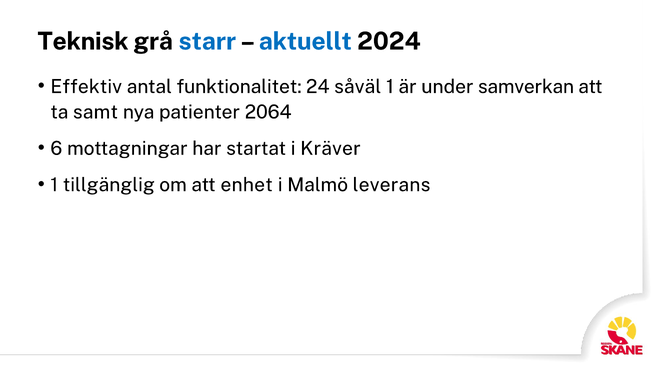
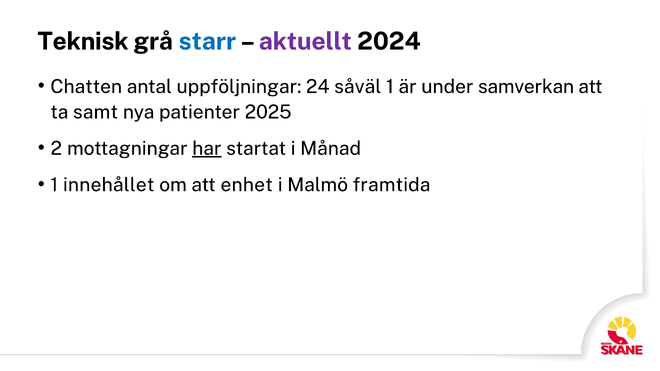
aktuellt colour: blue -> purple (305, 41)
Effektiv: Effektiv -> Chatten (86, 87)
funktionalitet: funktionalitet -> uppföljningar (239, 87)
2064: 2064 -> 2025 (268, 112)
6: 6 -> 2 (56, 149)
har underline: none -> present (207, 149)
Kräver: Kräver -> Månad (331, 149)
tillgänglig: tillgänglig -> innehållet (109, 185)
leverans: leverans -> framtida (392, 185)
